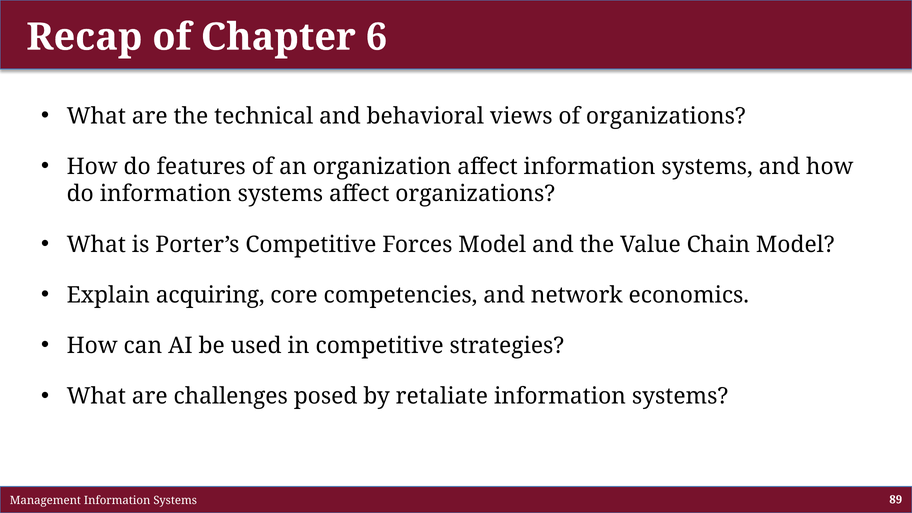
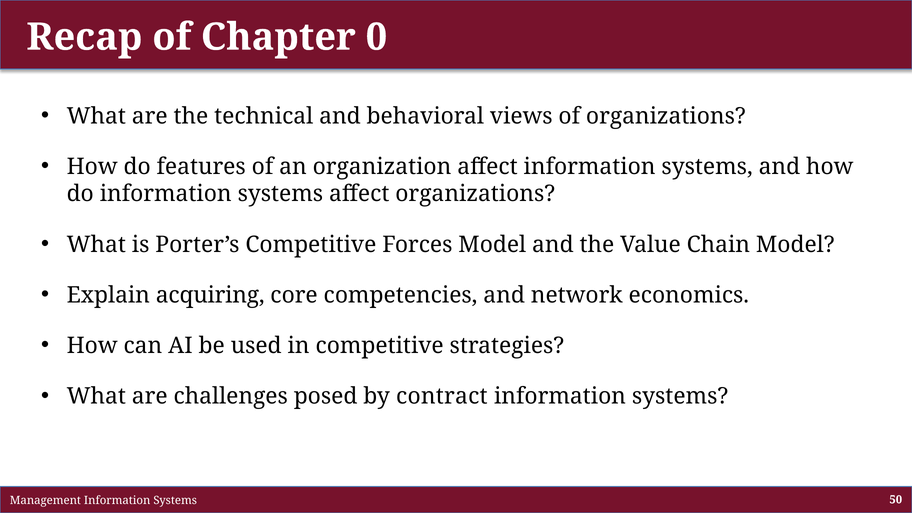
6: 6 -> 0 (376, 37)
retaliate: retaliate -> contract (442, 396)
89: 89 -> 50 (896, 500)
